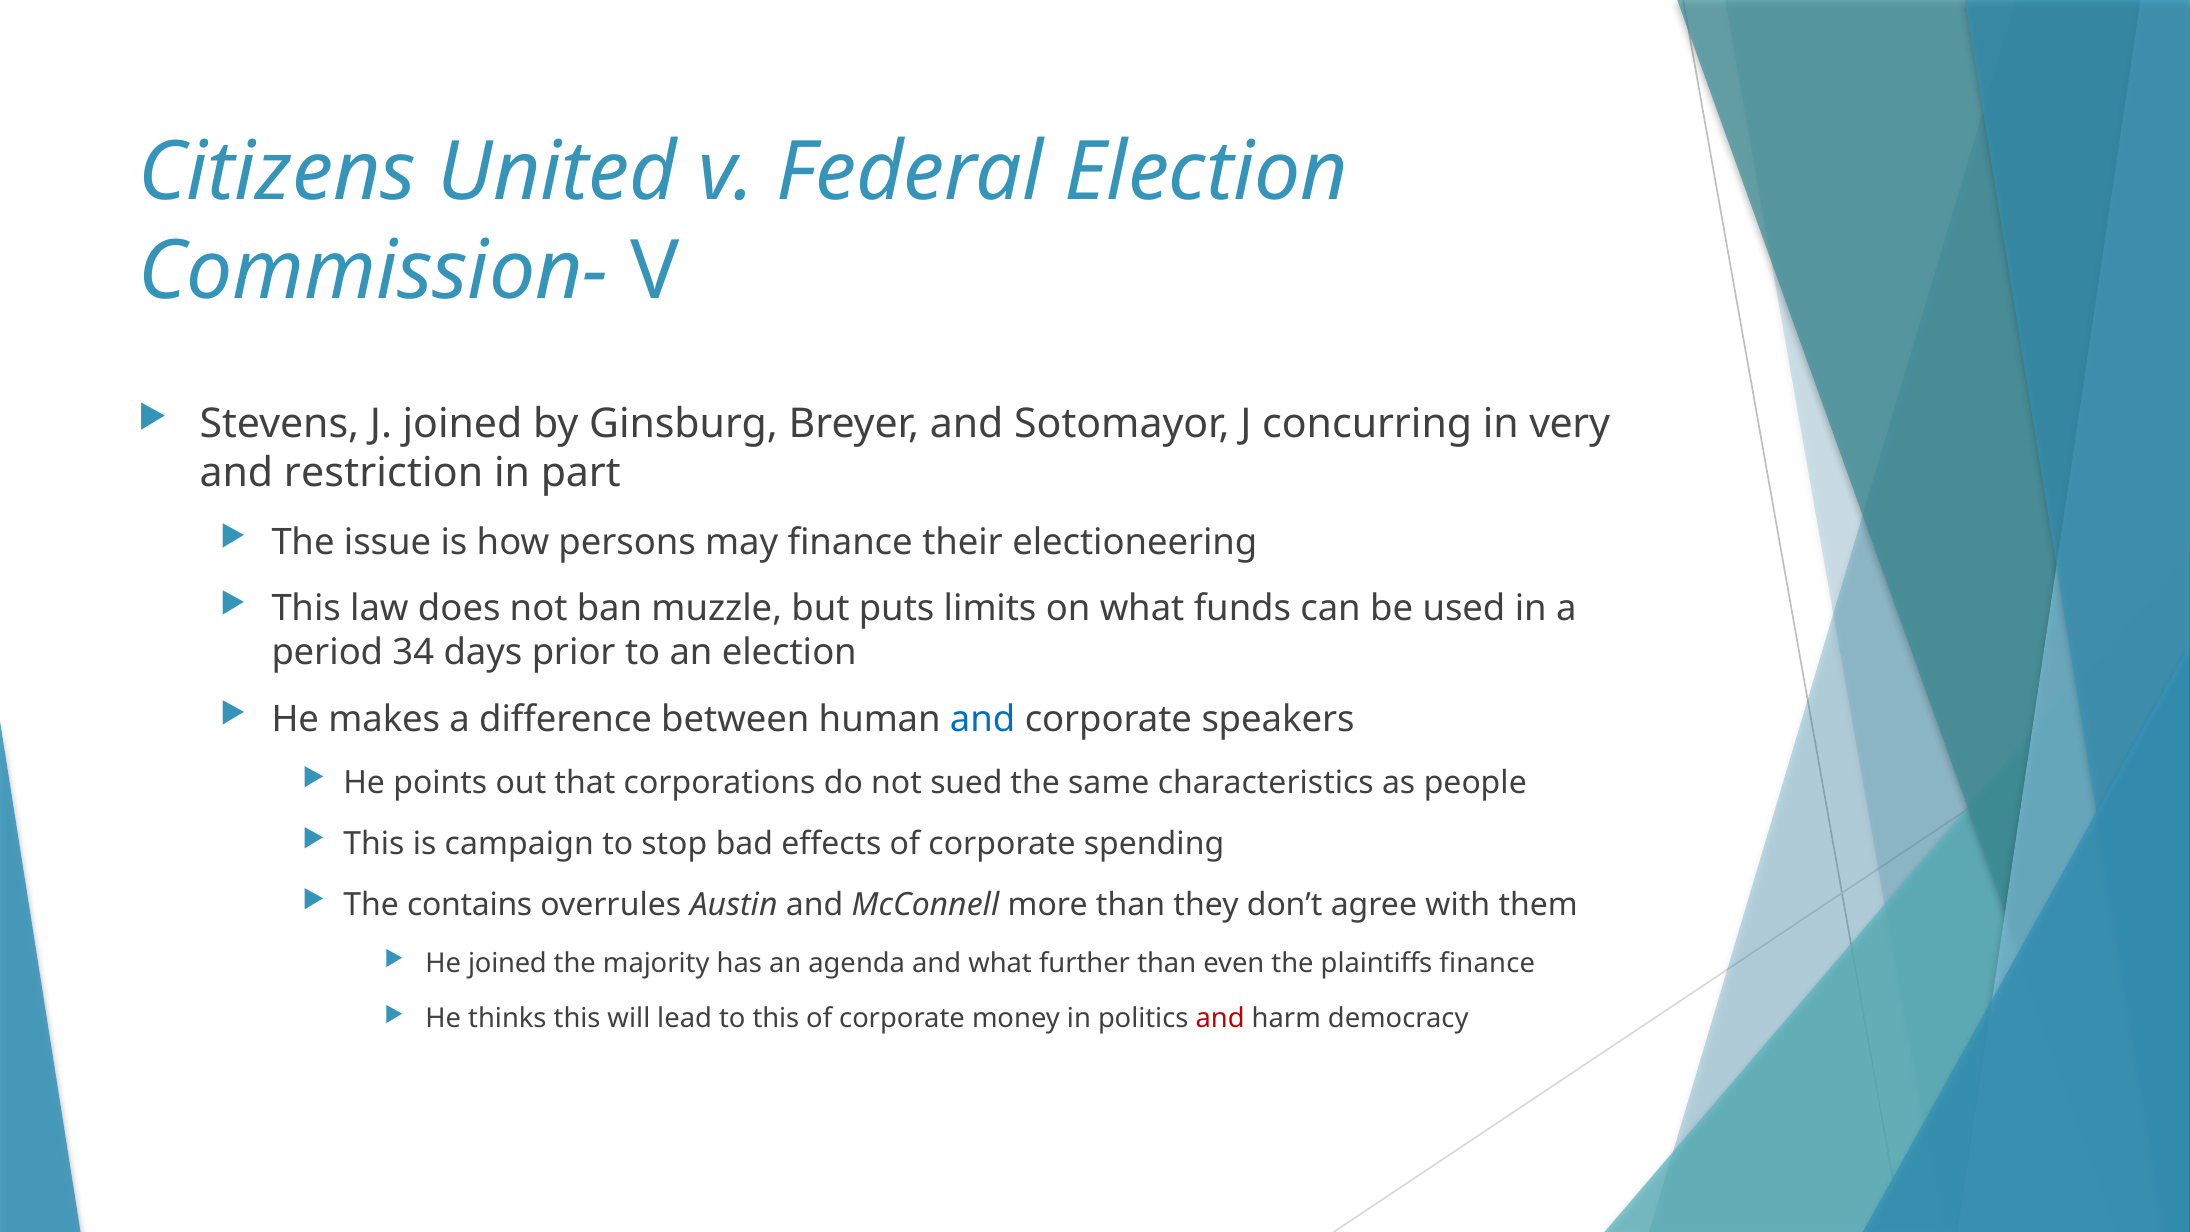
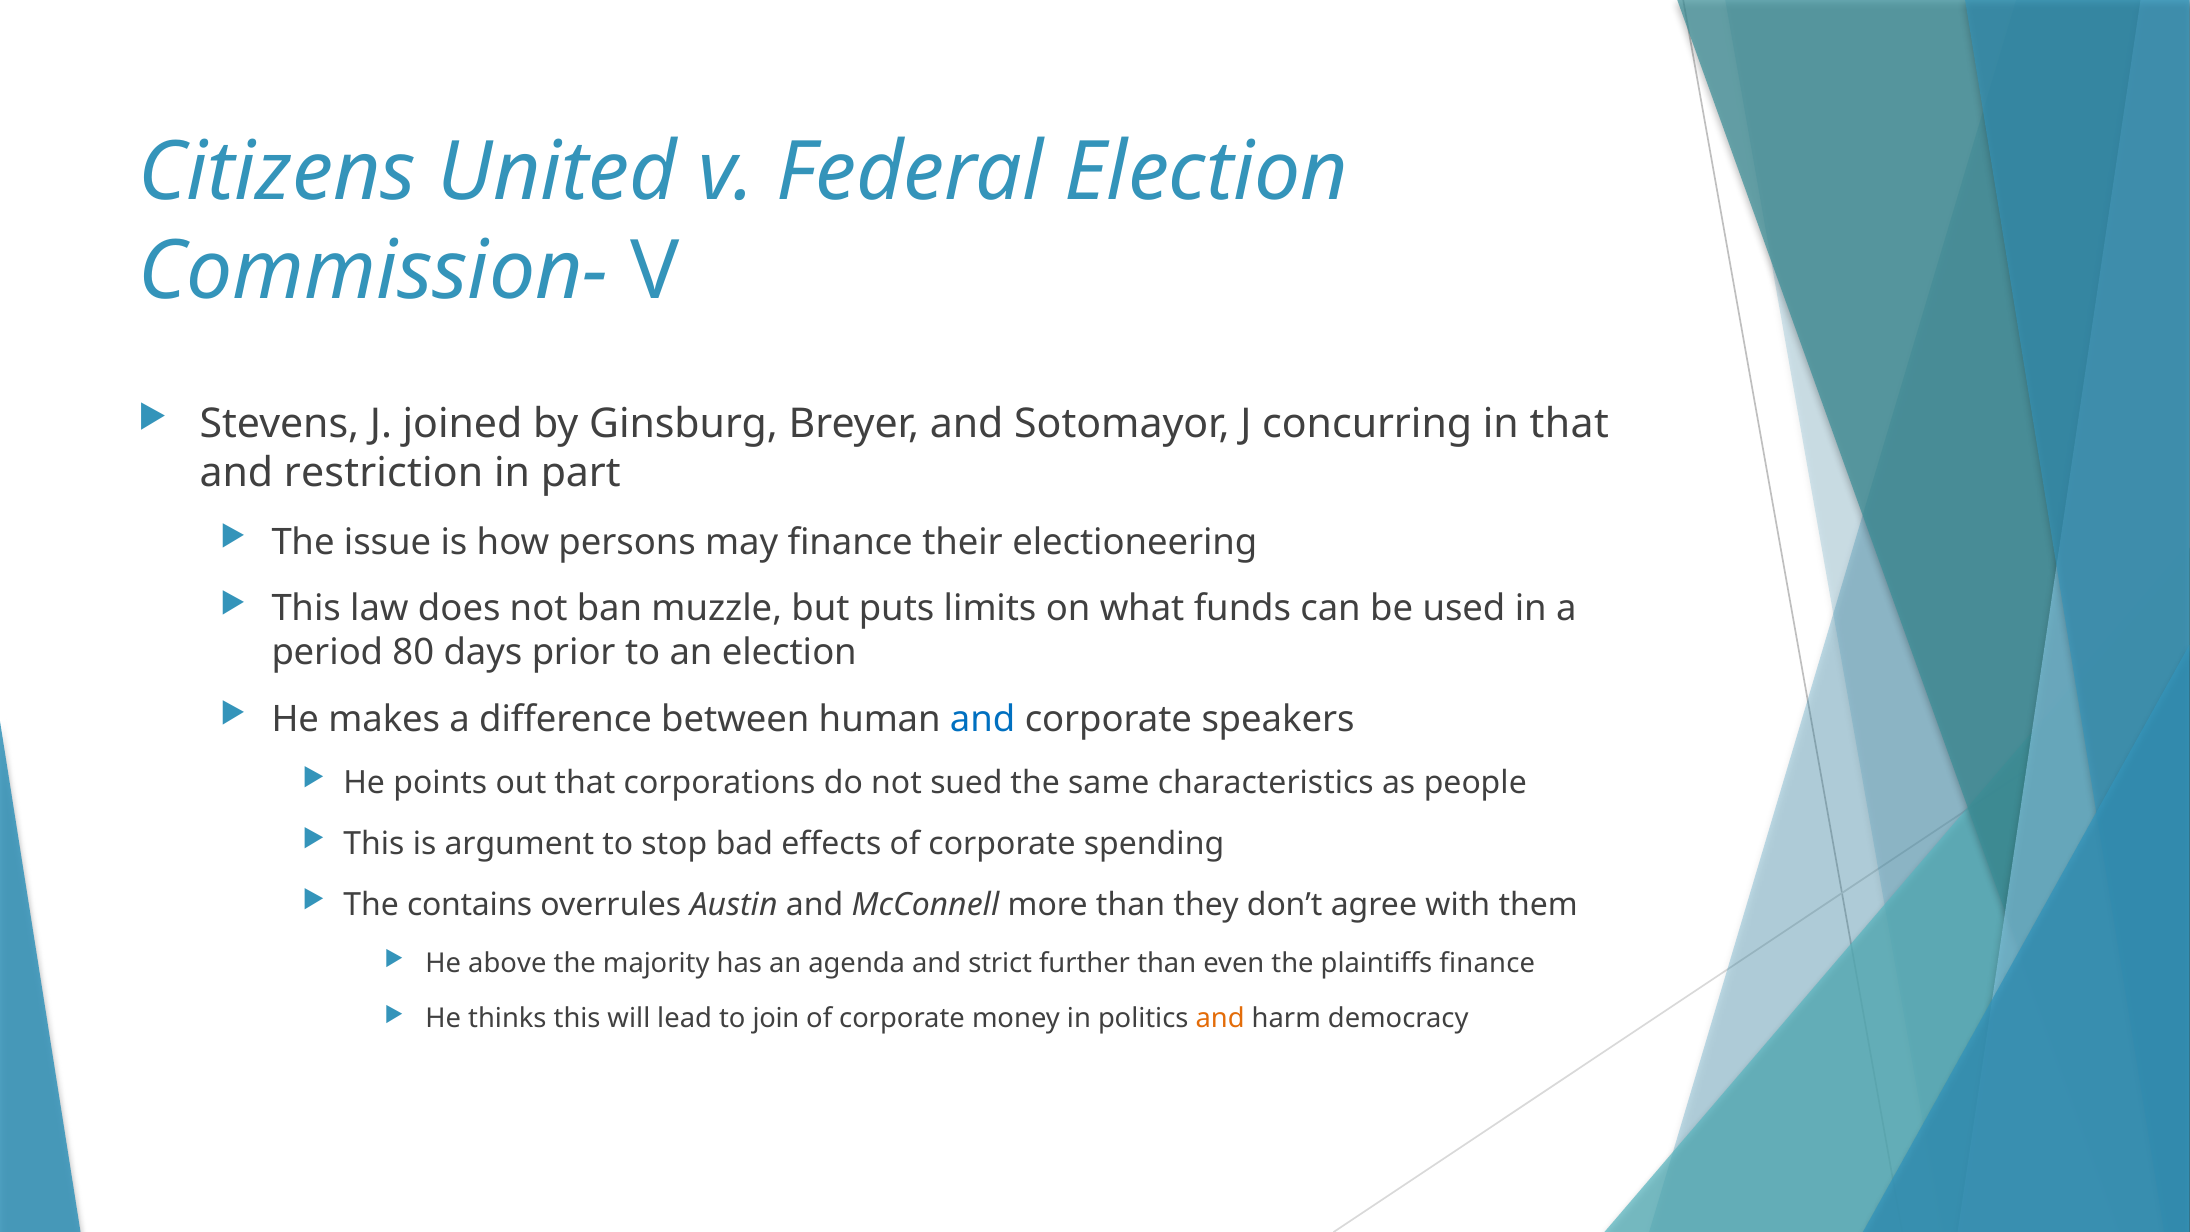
in very: very -> that (1569, 424)
34: 34 -> 80 (413, 653)
campaign: campaign -> argument (519, 844)
He joined: joined -> above (507, 963)
and what: what -> strict (1000, 963)
to this: this -> join (776, 1019)
and colour: red -> orange (1220, 1019)
